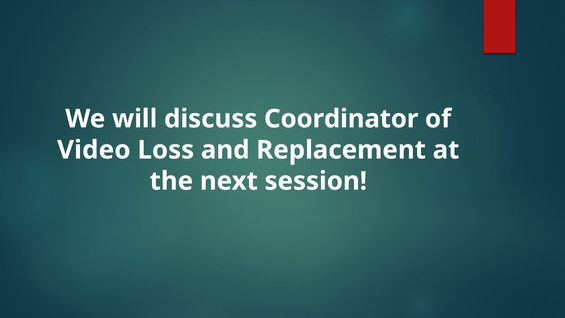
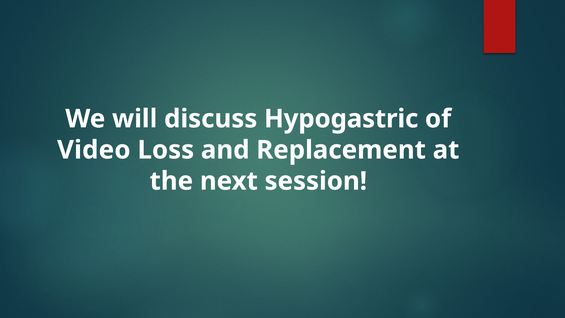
Coordinator: Coordinator -> Hypogastric (341, 119)
